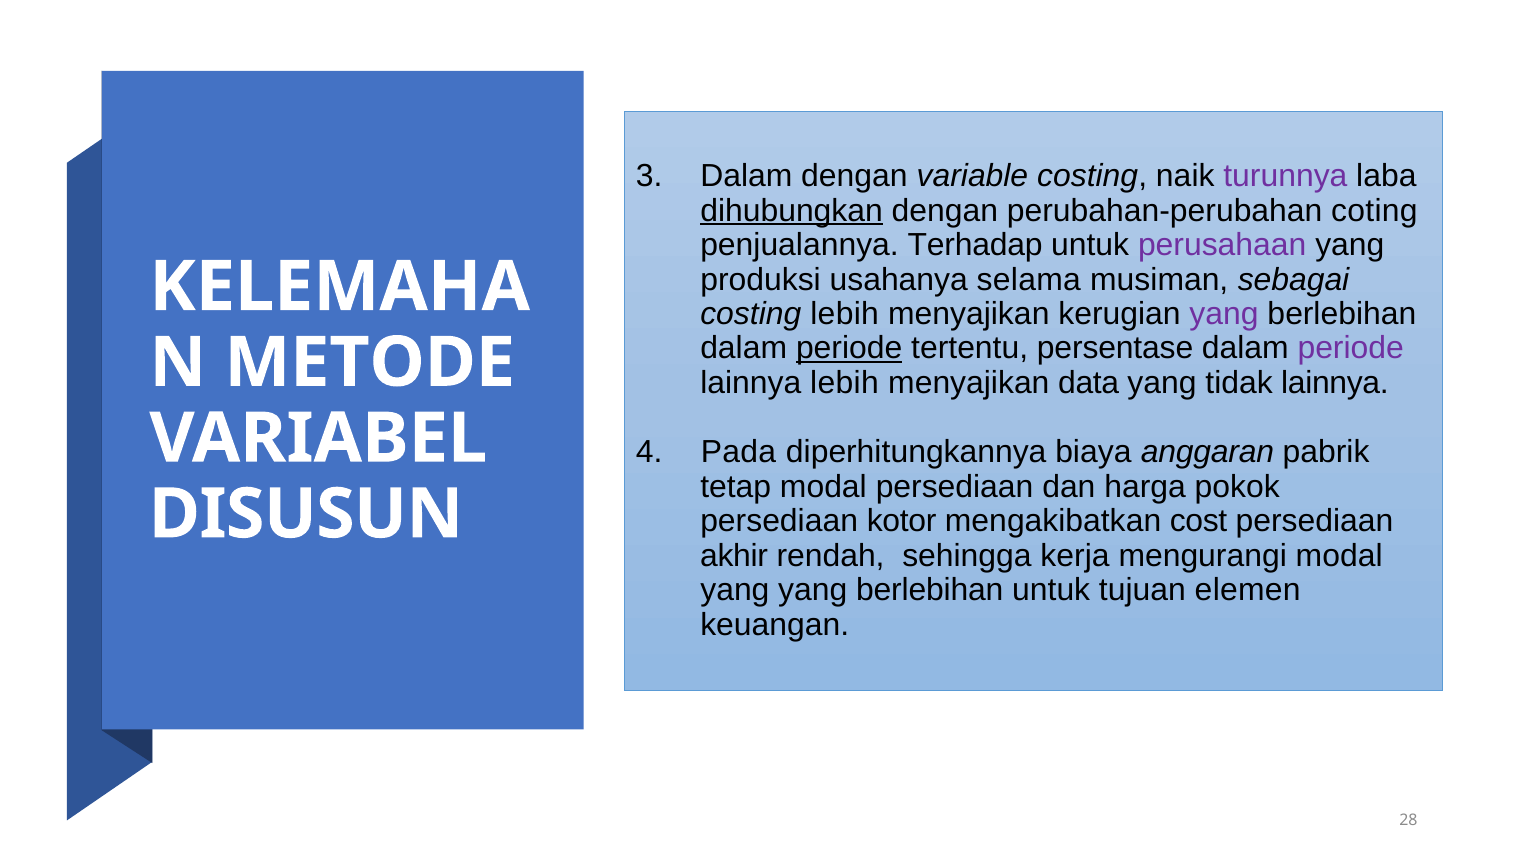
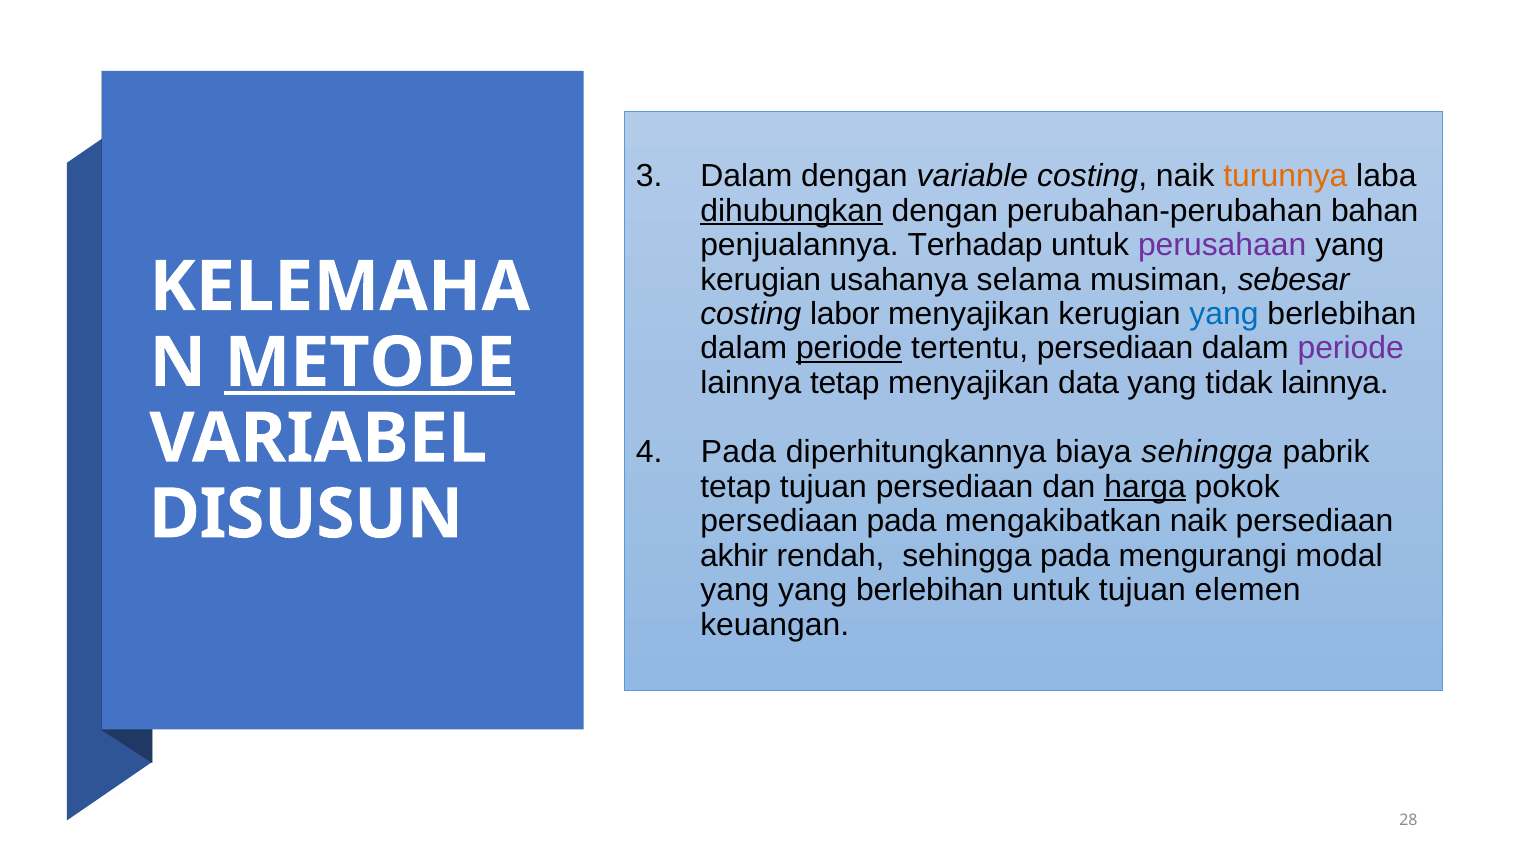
turunnya colour: purple -> orange (1285, 176)
coting: coting -> bahan (1375, 211)
produksi: produksi -> kerugian (761, 280)
sebagai: sebagai -> sebesar (1294, 280)
costing lebih: lebih -> labor (845, 314)
yang colour: purple -> blue (1224, 314)
tertentu persentase: persentase -> persediaan (1115, 348)
METODE underline: none -> present (370, 363)
lainnya lebih: lebih -> tetap (845, 383)
biaya anggaran: anggaran -> sehingga (1207, 452)
tetap modal: modal -> tujuan (823, 487)
harga underline: none -> present (1145, 487)
persediaan kotor: kotor -> pada (902, 521)
mengakibatkan cost: cost -> naik (1199, 521)
sehingga kerja: kerja -> pada (1075, 556)
